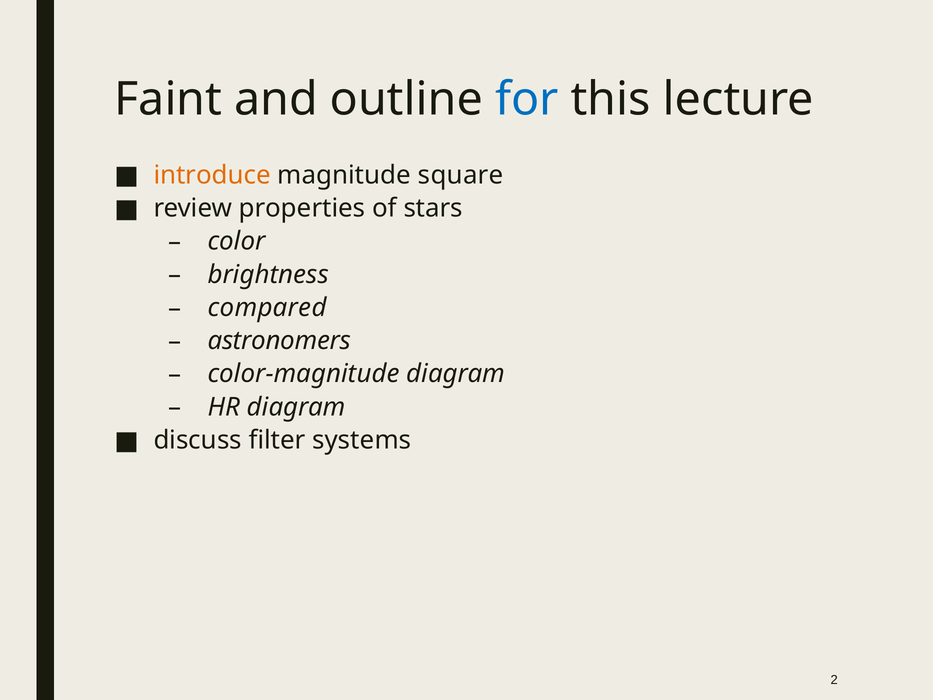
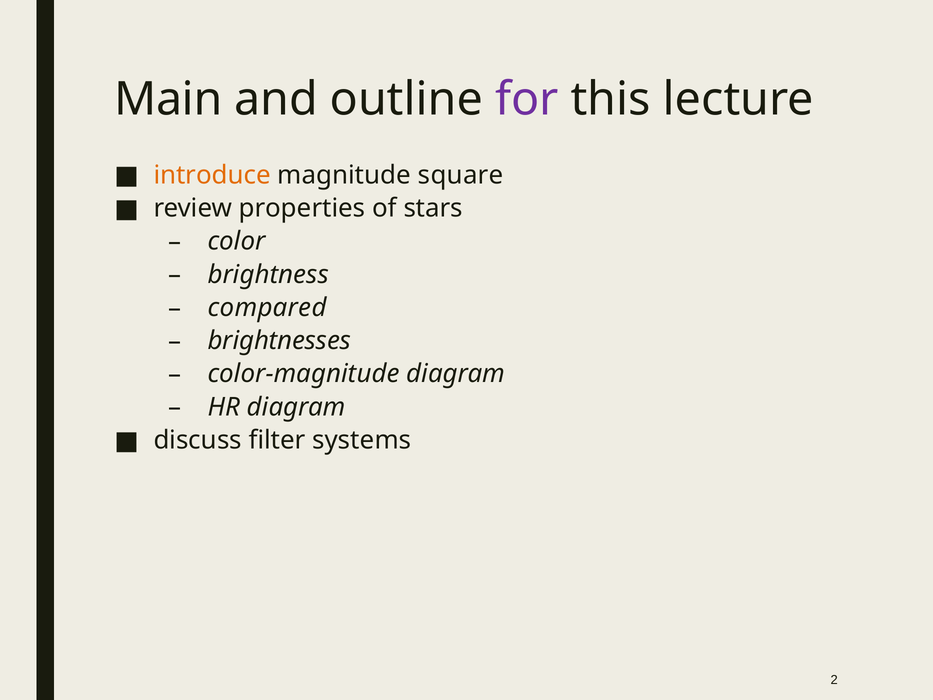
Faint: Faint -> Main (168, 99)
for colour: blue -> purple (527, 99)
astronomers: astronomers -> brightnesses (279, 341)
